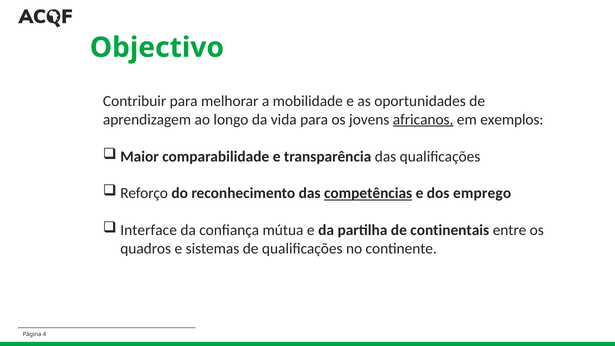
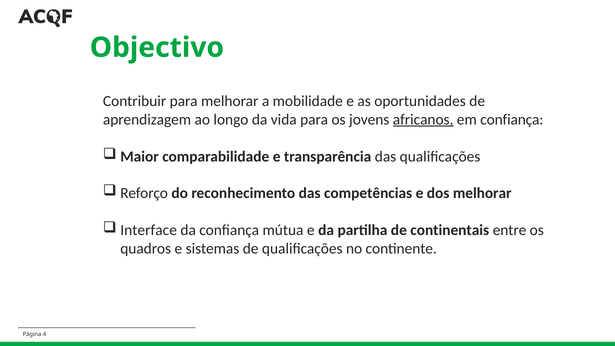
em exemplos: exemplos -> confiança (512, 120)
competências underline: present -> none (368, 193)
dos emprego: emprego -> melhorar (482, 193)
